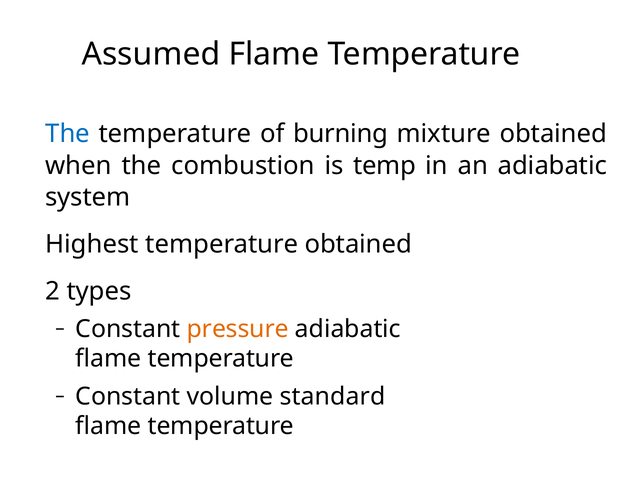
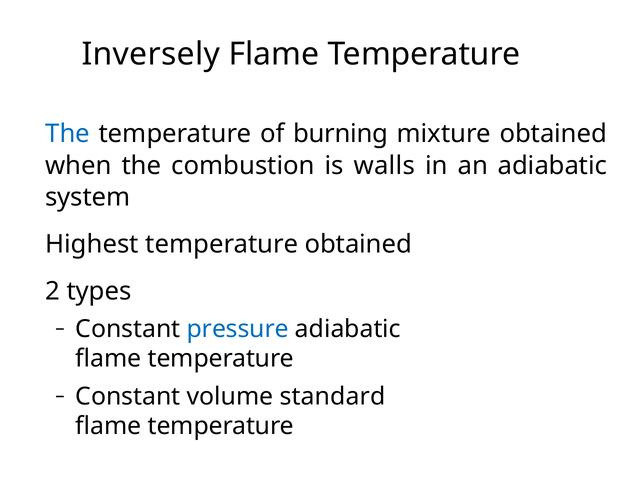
Assumed: Assumed -> Inversely (151, 54)
temp: temp -> walls (384, 166)
pressure colour: orange -> blue (238, 329)
